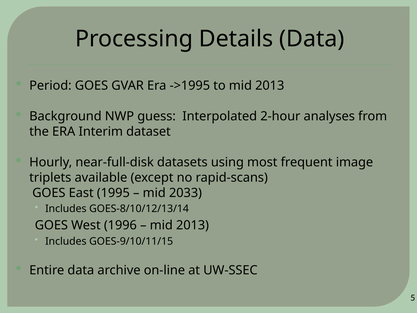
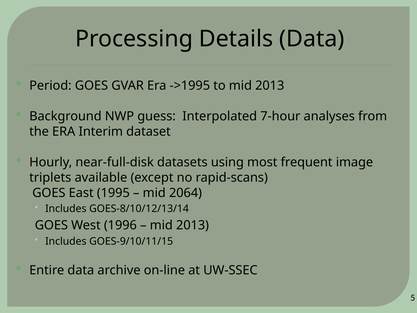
2-hour: 2-hour -> 7-hour (280, 116)
2033: 2033 -> 2064 (185, 193)
